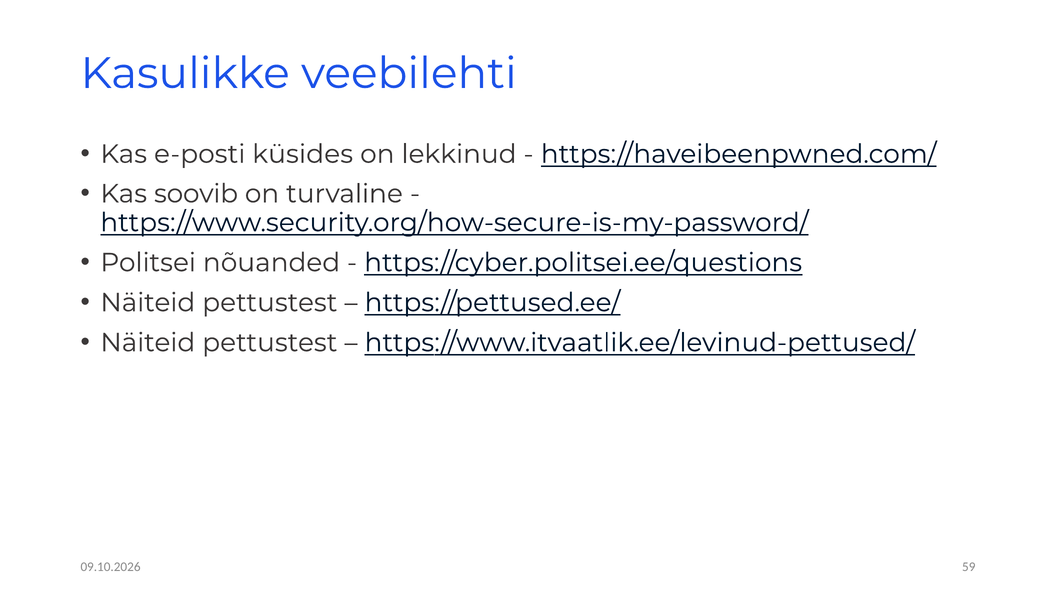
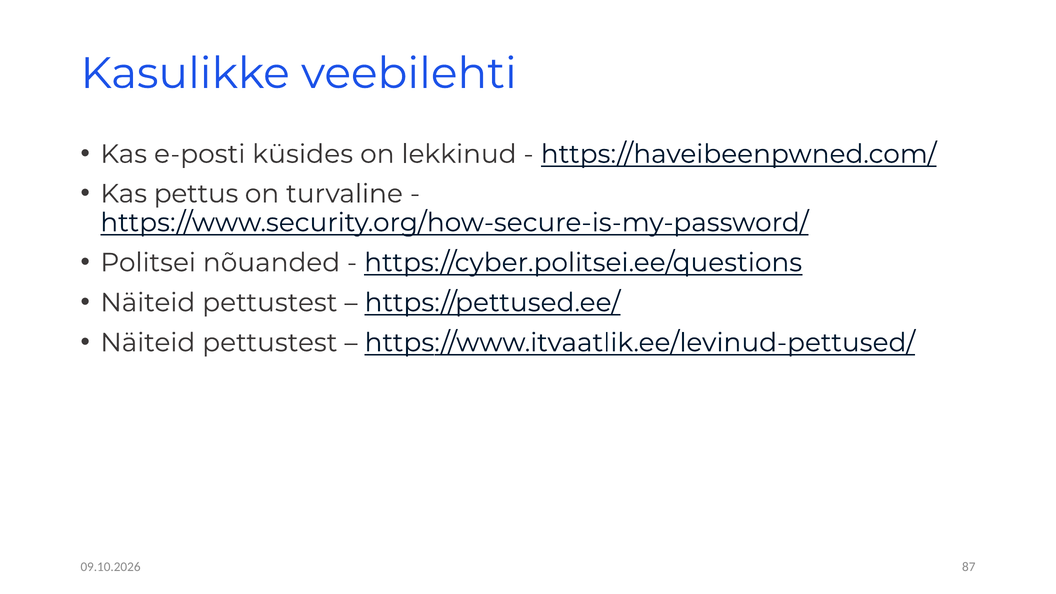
soovib: soovib -> pettus (196, 194)
59: 59 -> 87 (969, 567)
